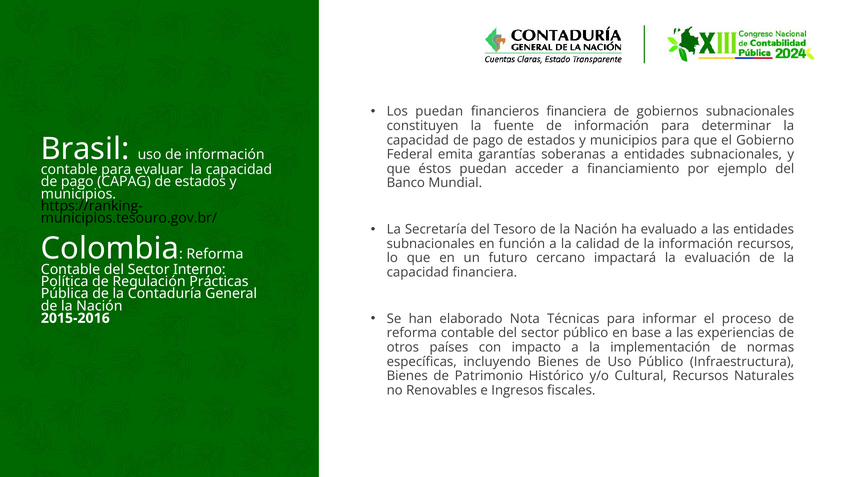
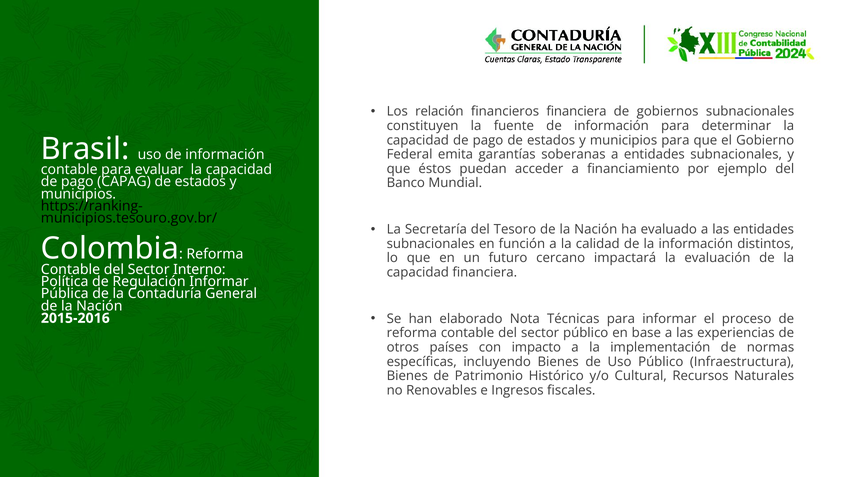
Los puedan: puedan -> relación (439, 112)
información recursos: recursos -> distintos (766, 244)
Regulación Prácticas: Prácticas -> Informar (219, 282)
